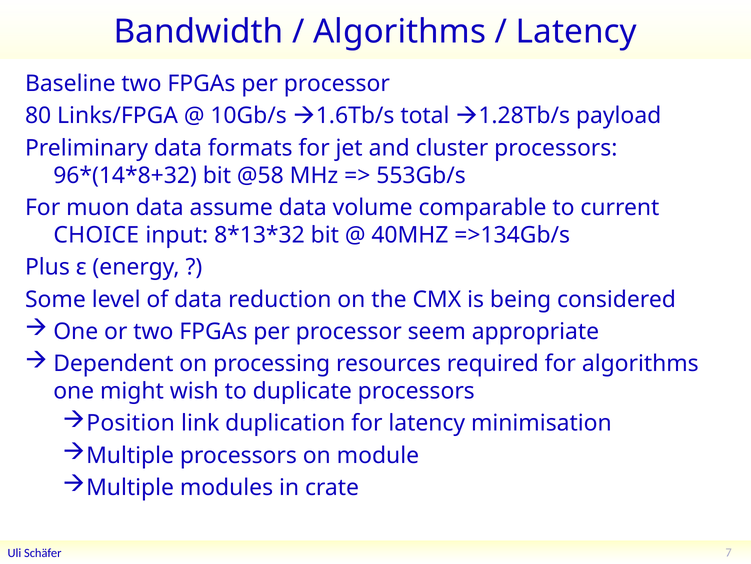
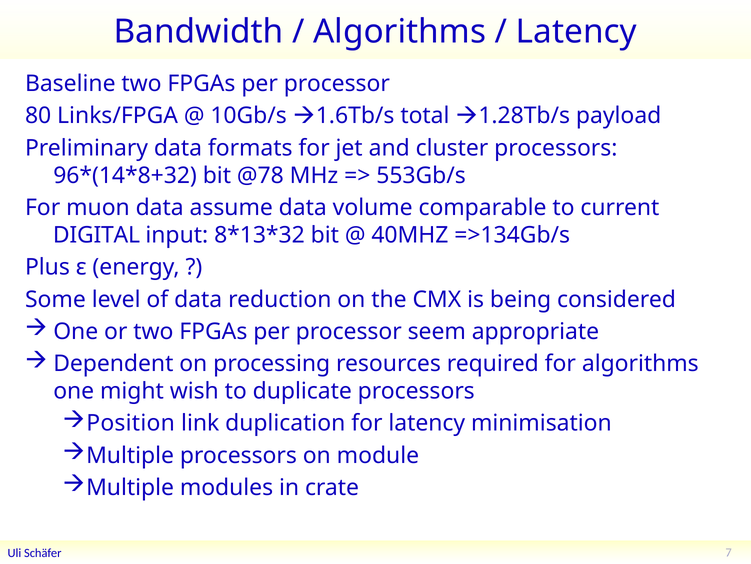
@58: @58 -> @78 (260, 175)
CHOICE: CHOICE -> DIGITAL (97, 235)
